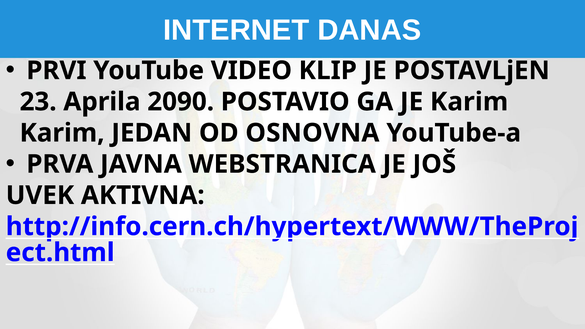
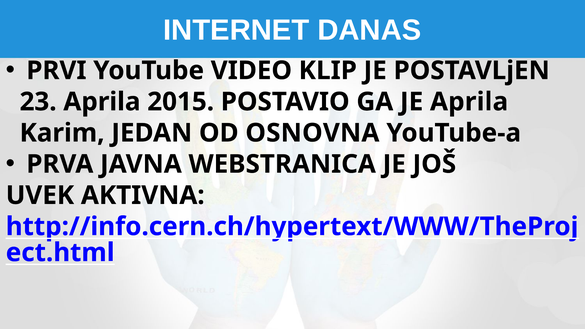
2090: 2090 -> 2015 (181, 102)
JE Karim: Karim -> Aprila (469, 102)
